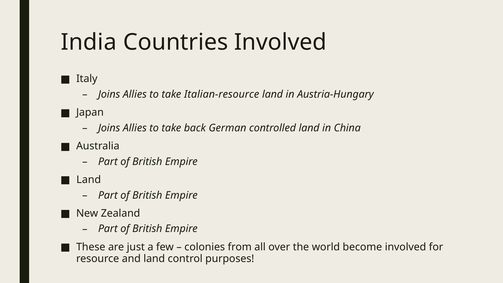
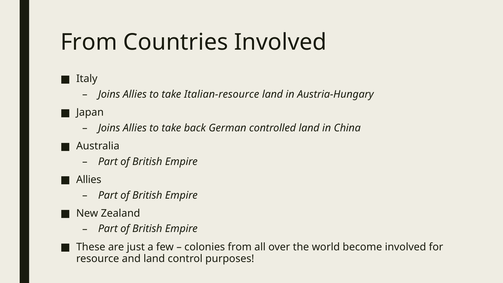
India: India -> From (89, 42)
Land: Land -> Allies (89, 180)
